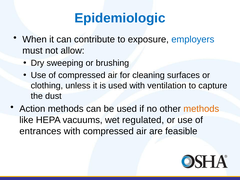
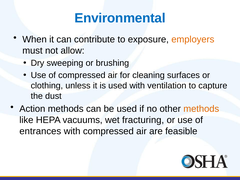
Epidemiologic: Epidemiologic -> Environmental (120, 18)
employers colour: blue -> orange (193, 39)
regulated: regulated -> fracturing (143, 120)
